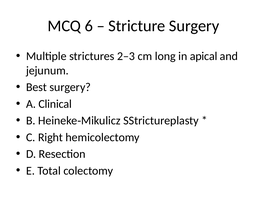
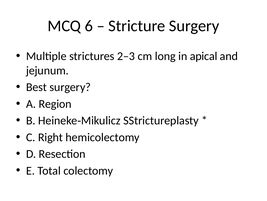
Clinical: Clinical -> Region (55, 104)
